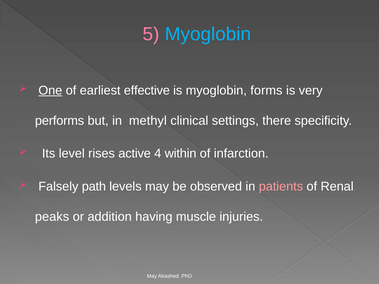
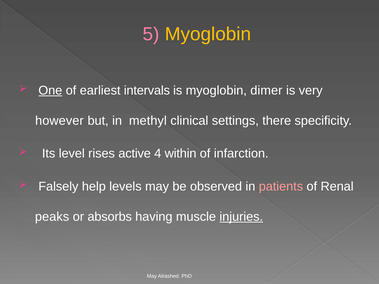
Myoglobin colour: light blue -> yellow (208, 34)
effective: effective -> intervals (147, 91)
forms: forms -> dimer (266, 91)
performs: performs -> however (59, 121)
path: path -> help (94, 187)
addition: addition -> absorbs (110, 217)
injuries underline: none -> present (241, 217)
